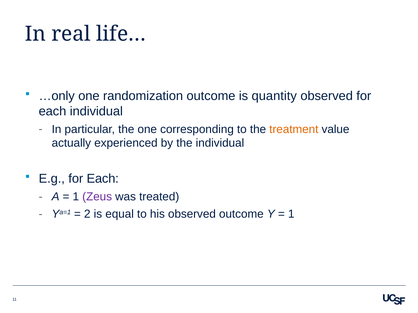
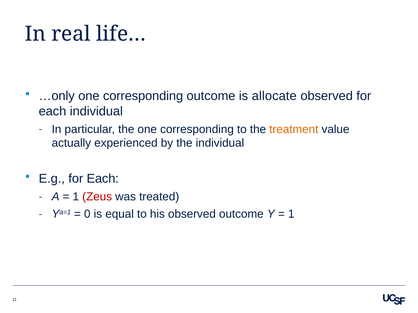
…only one randomization: randomization -> corresponding (143, 96)
quantity: quantity -> allocate (274, 96)
Zeus colour: purple -> red (97, 197)
2: 2 -> 0 (87, 214)
